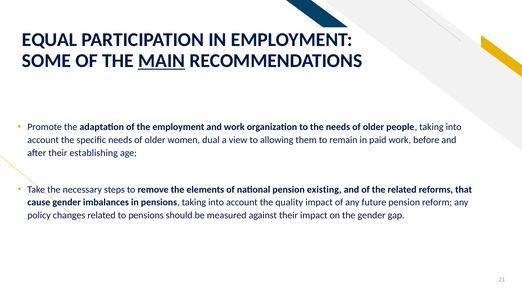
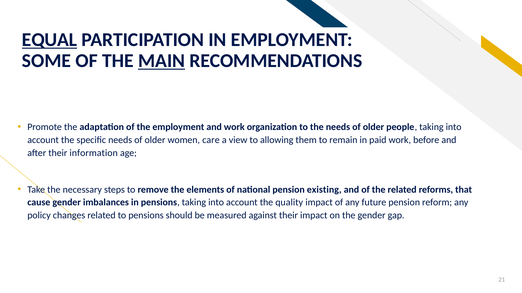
EQUAL underline: none -> present (50, 40)
dual: dual -> care (211, 140)
establishing: establishing -> information (94, 153)
